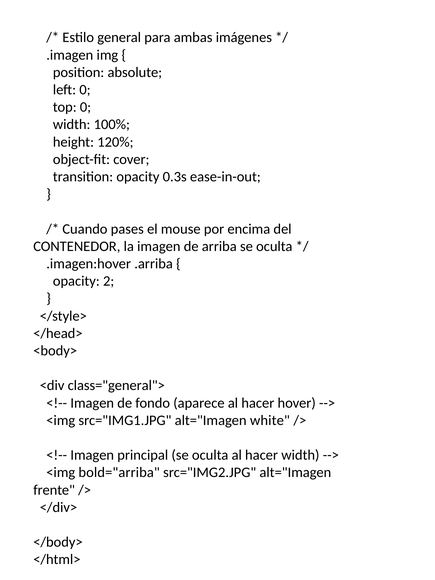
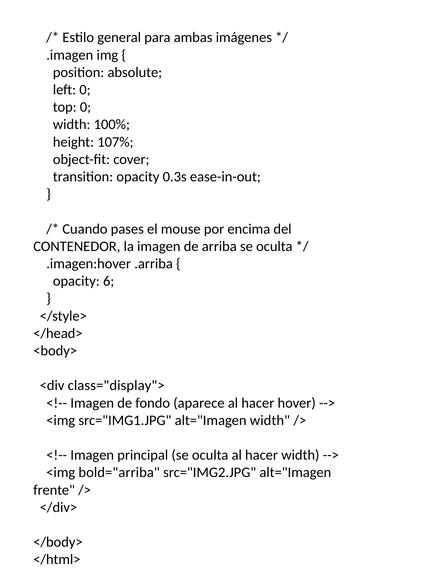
120%: 120% -> 107% (115, 142)
2: 2 -> 6 (109, 281)
class="general">: class="general"> -> class="display"> (116, 385)
alt="Imagen white: white -> width (270, 420)
